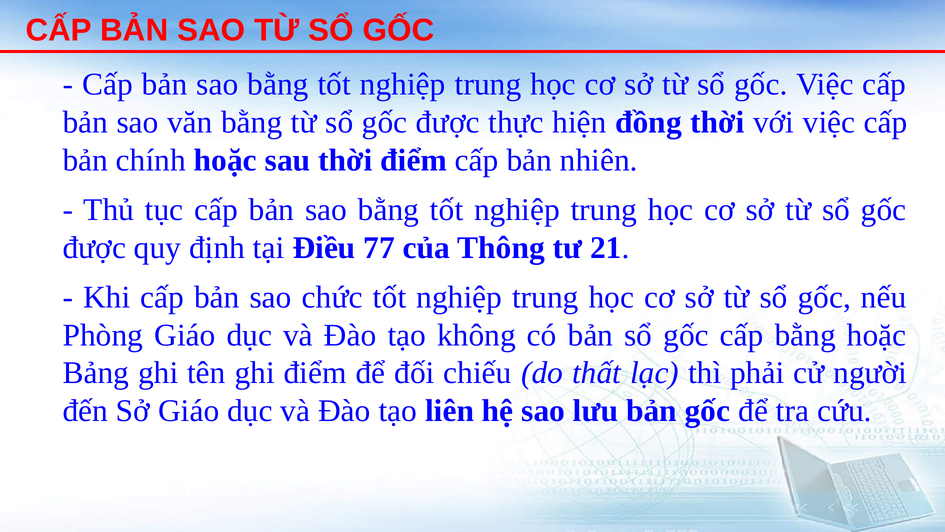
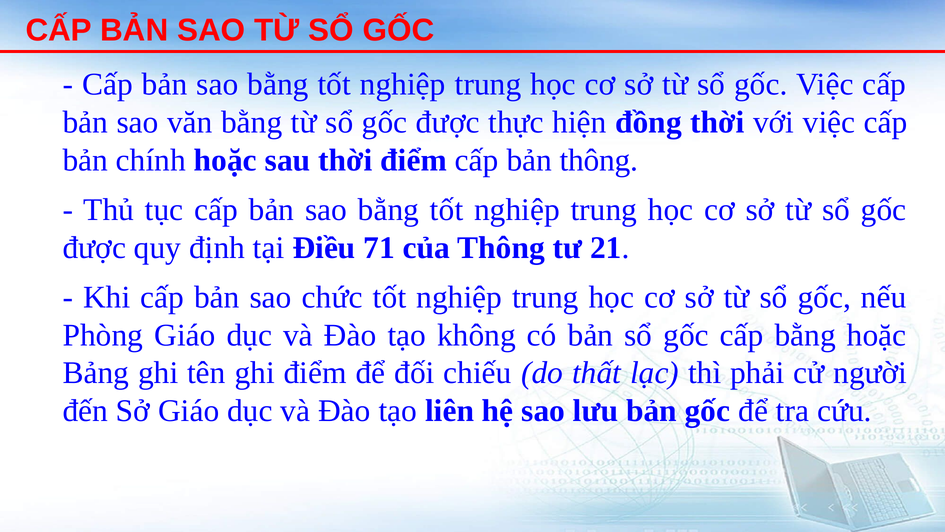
bản nhiên: nhiên -> thông (599, 160)
77: 77 -> 71 (379, 247)
